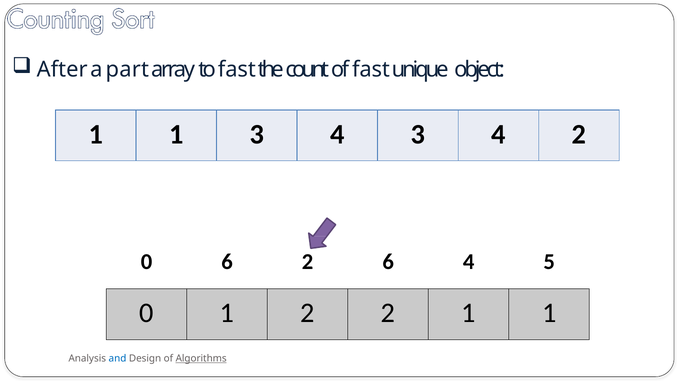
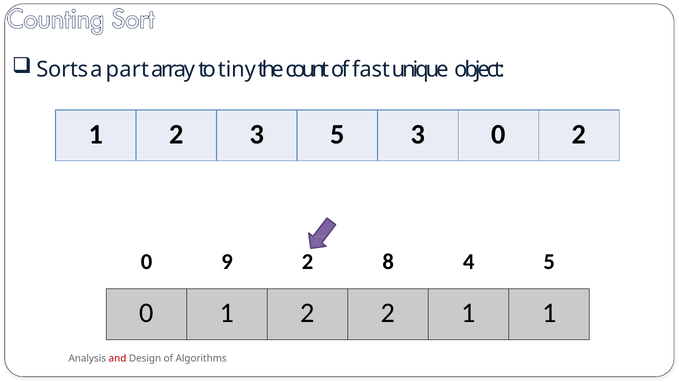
After: After -> Sorts (62, 70)
to fast: fast -> tiny (237, 70)
1: 1 -> 2 (176, 134)
4: 4 -> 5 (337, 134)
4: 4 -> 0 (498, 134)
0 6: 6 -> 9 (227, 262)
2 6: 6 -> 8 (388, 262)
and colour: blue -> red (117, 358)
Algorithms underline: present -> none (201, 358)
